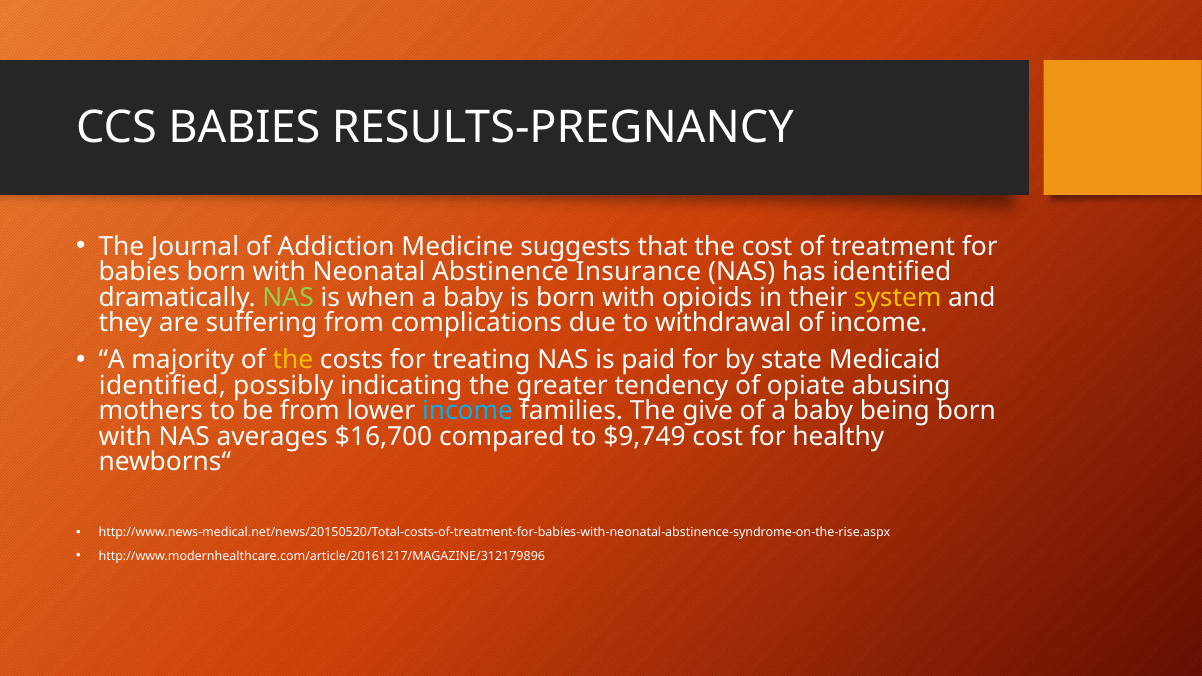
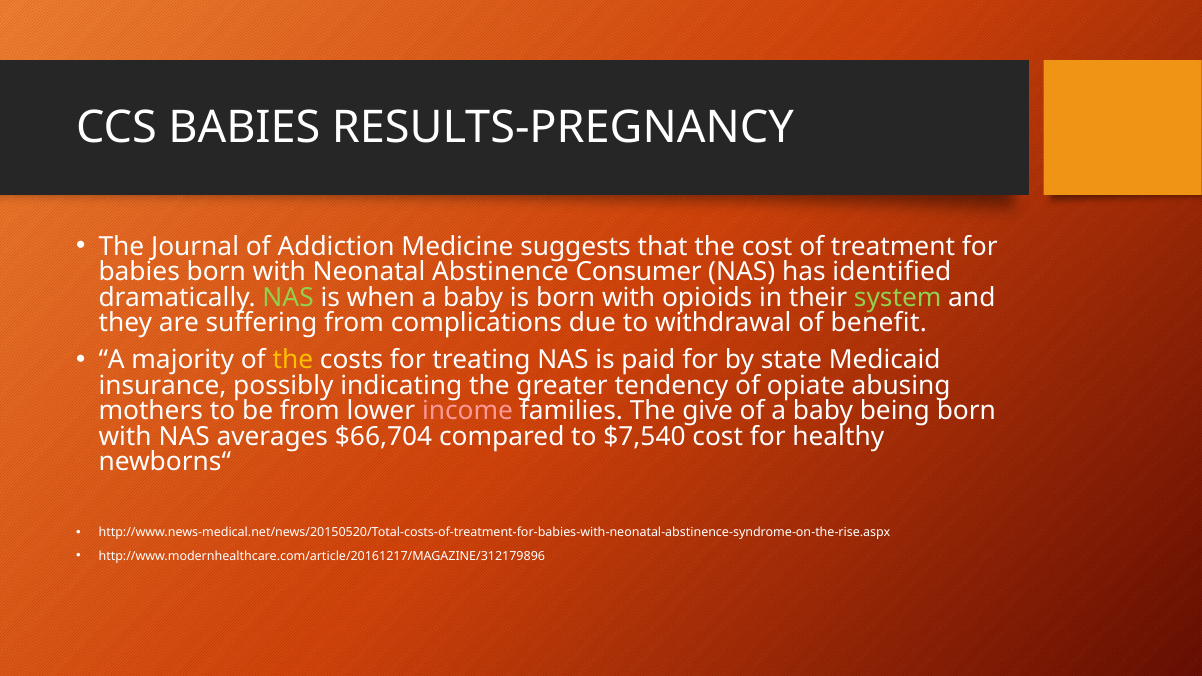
Insurance: Insurance -> Consumer (639, 272)
system colour: yellow -> light green (898, 298)
of income: income -> benefit (879, 323)
identified: identified -> insurance (163, 386)
income colour: light blue -> pink (467, 411)
$16,700: $16,700 -> $66,704 (384, 437)
$9,749: $9,749 -> $7,540 (644, 437)
